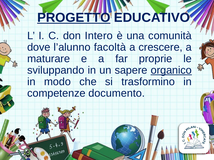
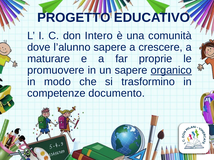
PROGETTO underline: present -> none (74, 18)
l’alunno facoltà: facoltà -> sapere (110, 47)
sviluppando: sviluppando -> promuovere (56, 70)
